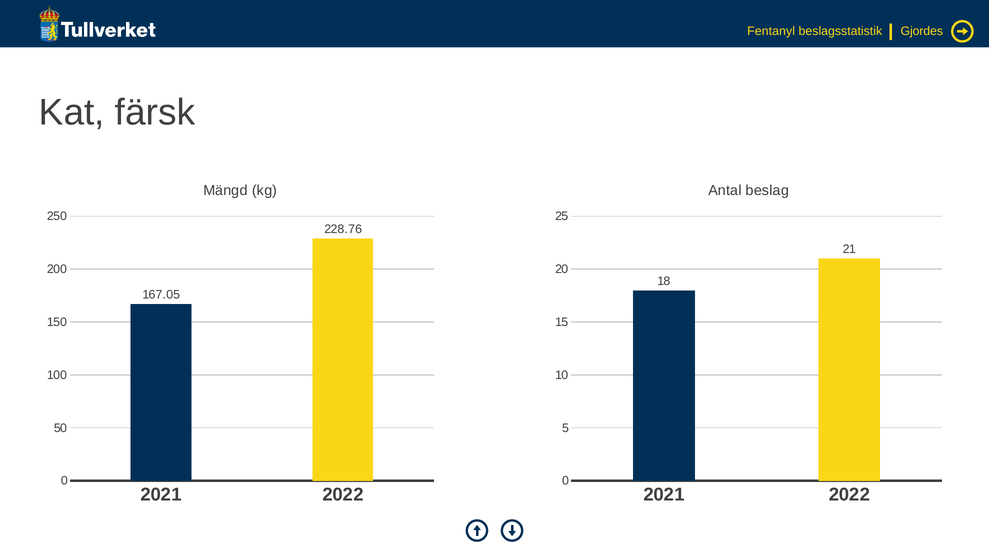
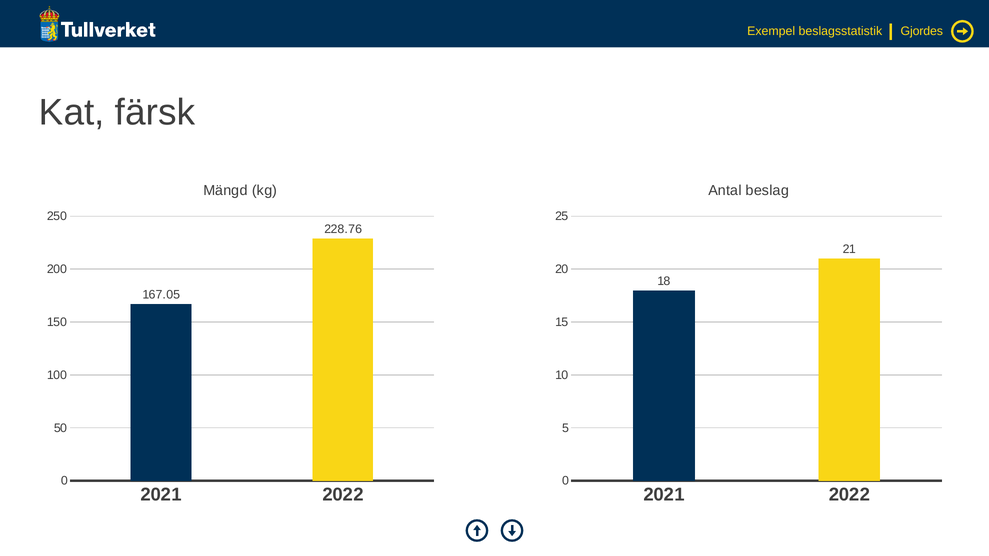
Fentanyl: Fentanyl -> Exempel (771, 31)
